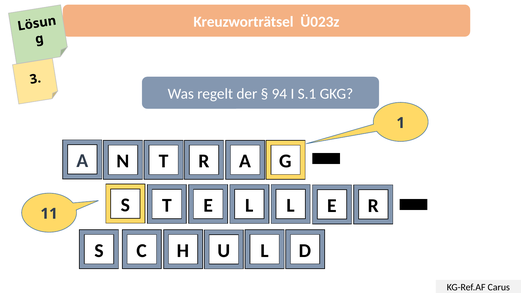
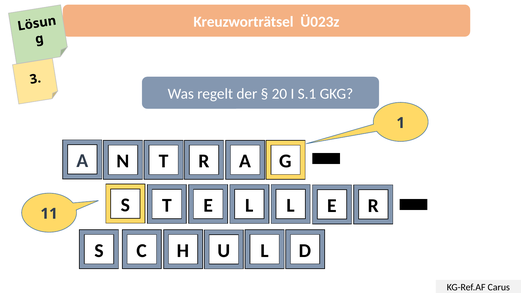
94: 94 -> 20 (279, 94)
